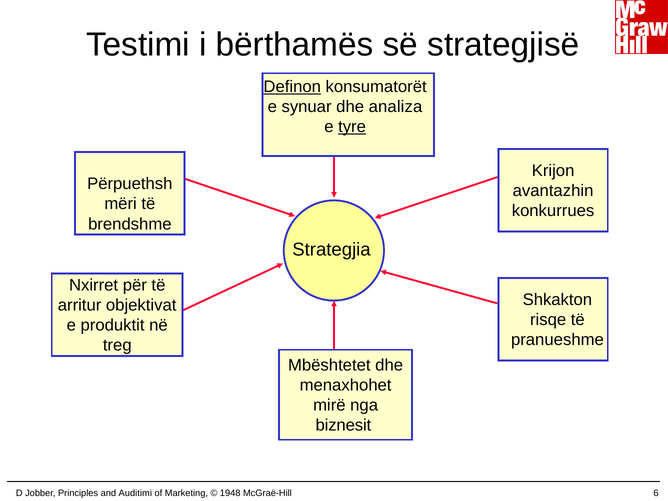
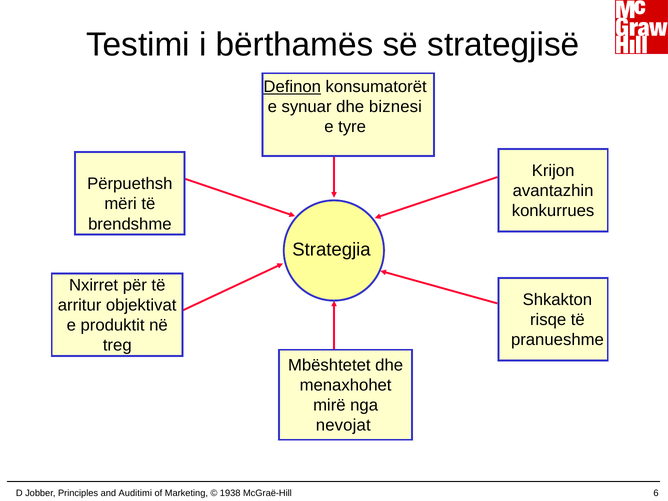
analiza: analiza -> biznesi (395, 107)
tyre underline: present -> none (352, 127)
biznesit: biznesit -> nevojat (343, 425)
1948: 1948 -> 1938 (230, 493)
